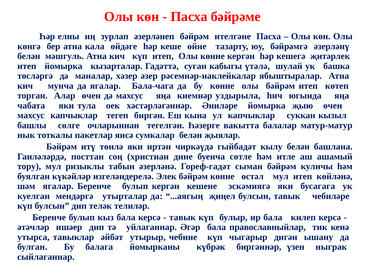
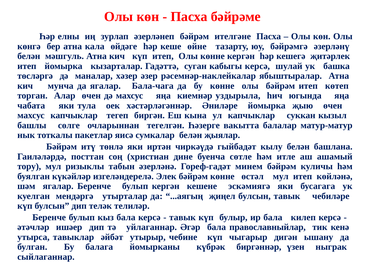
кабыгы үтәлә: үтәлә -> керсә (257, 66)
сыман: сыман -> минем (249, 166)
